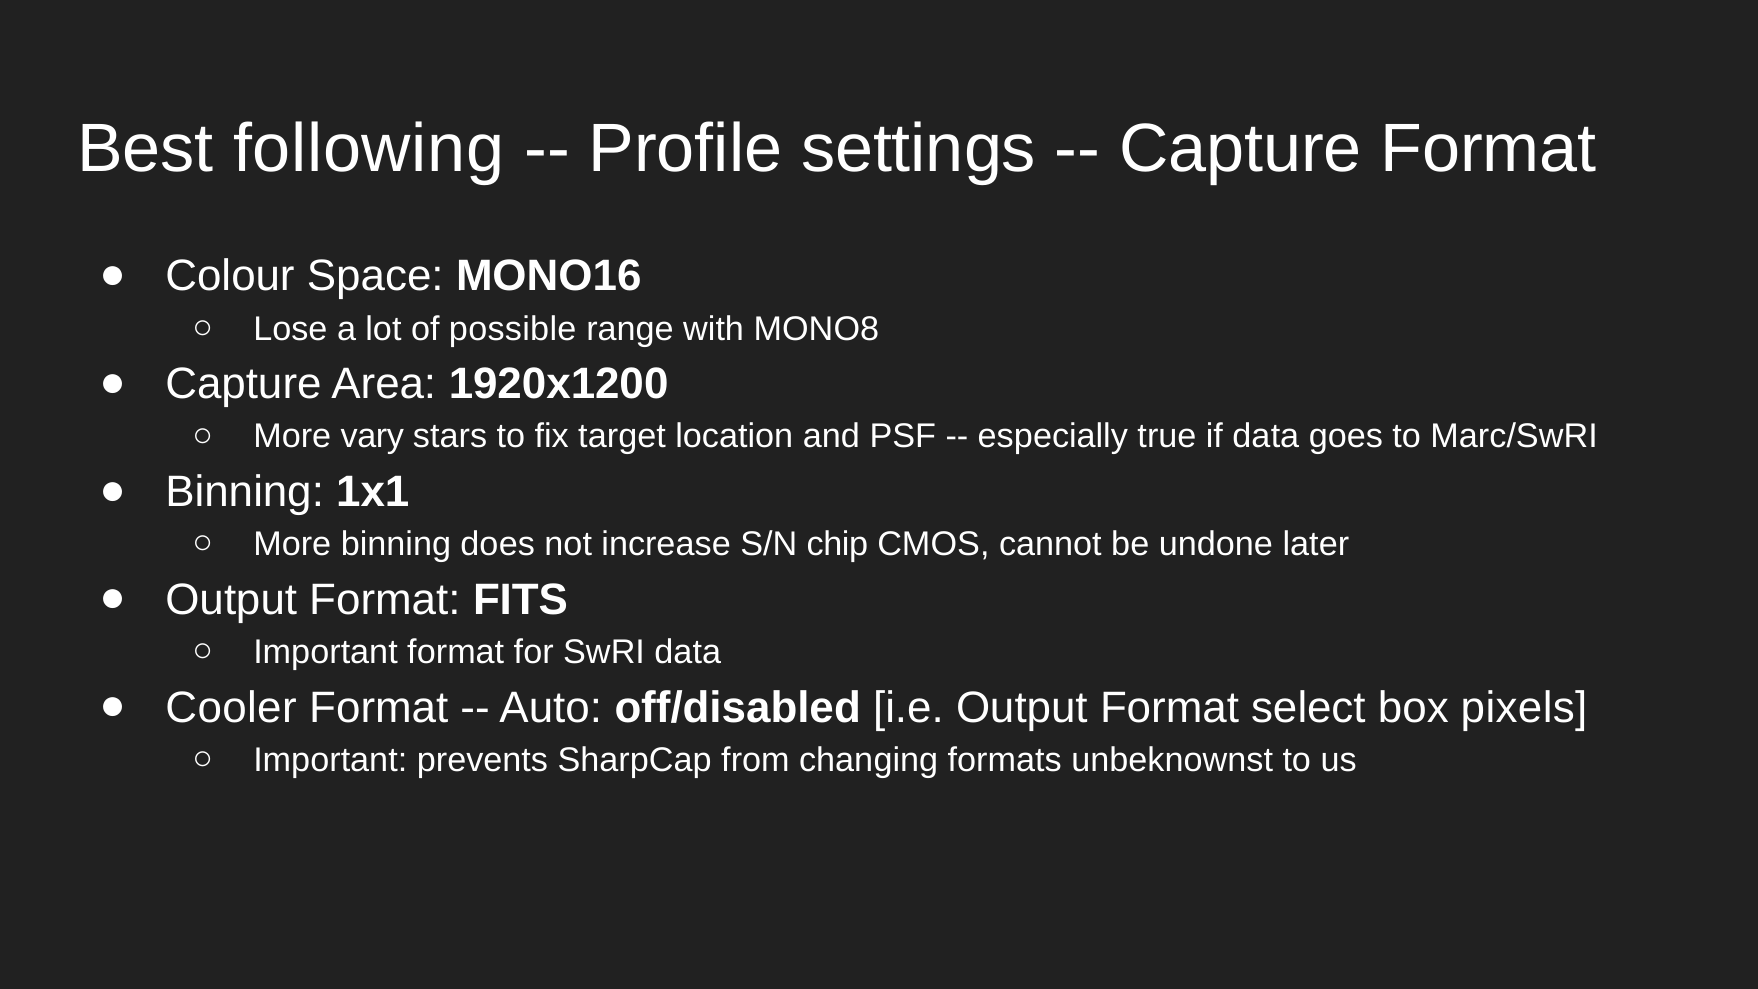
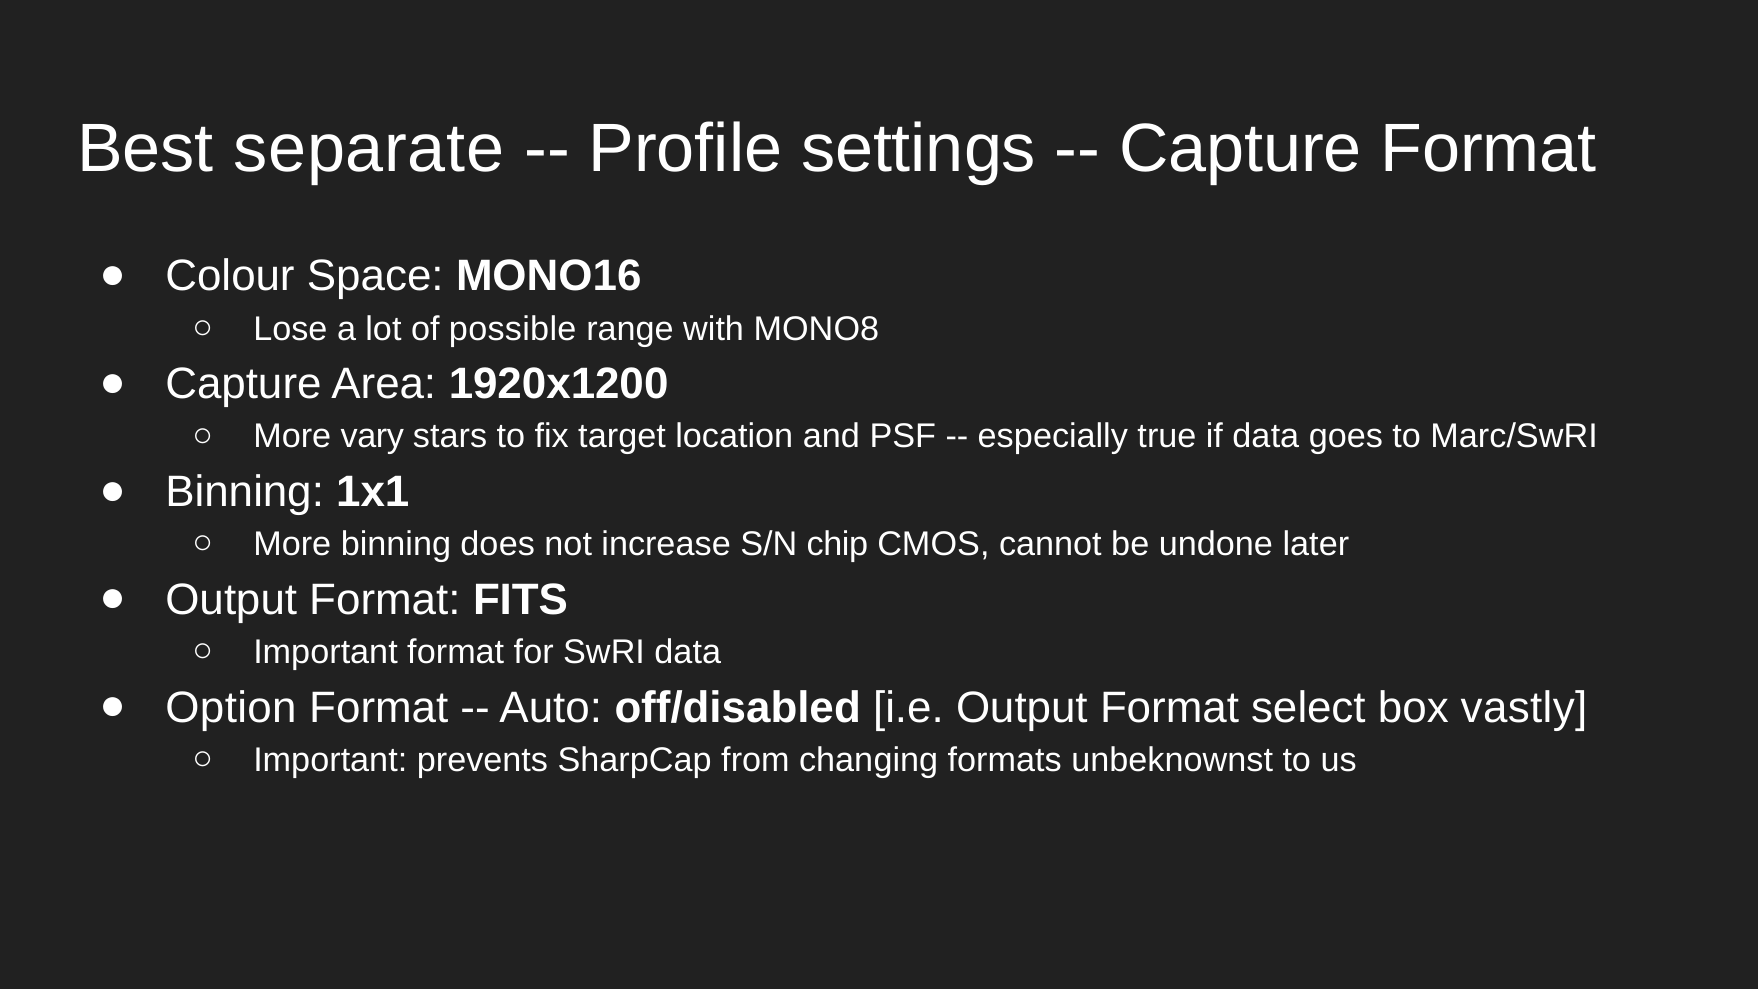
following: following -> separate (369, 149)
Cooler: Cooler -> Option (231, 708)
pixels: pixels -> vastly (1524, 708)
